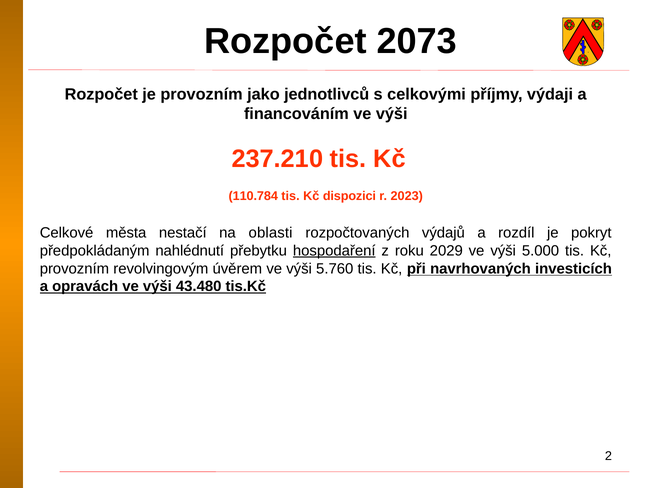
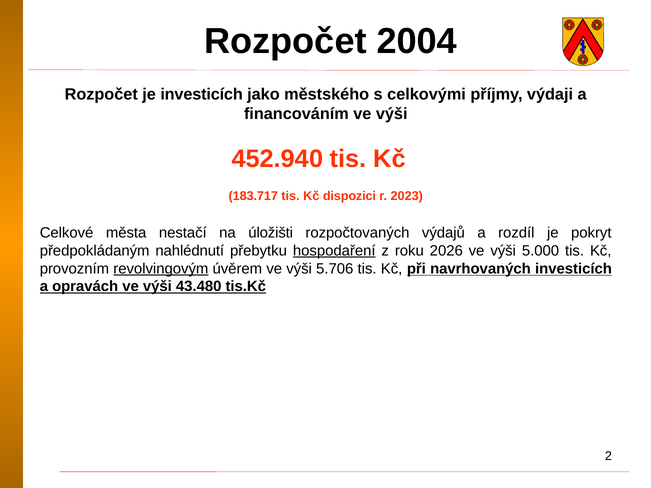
2073: 2073 -> 2004 (417, 41)
je provozním: provozním -> investicích (202, 94)
jednotlivců: jednotlivců -> městského (327, 94)
237.210: 237.210 -> 452.940 (277, 159)
110.784: 110.784 -> 183.717 (253, 196)
oblasti: oblasti -> úložišti (271, 233)
2029: 2029 -> 2026 (446, 251)
revolvingovým underline: none -> present (161, 269)
5.760: 5.760 -> 5.706 (335, 269)
